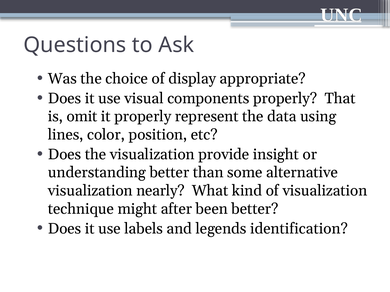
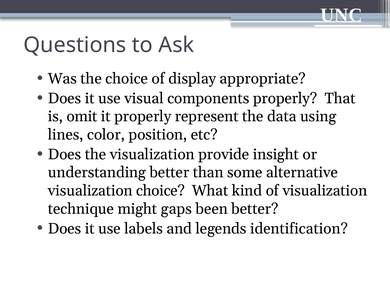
visualization nearly: nearly -> choice (160, 191)
after: after -> gaps (176, 209)
